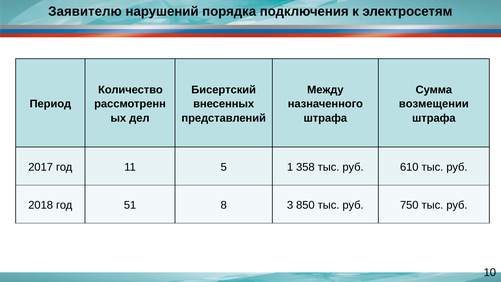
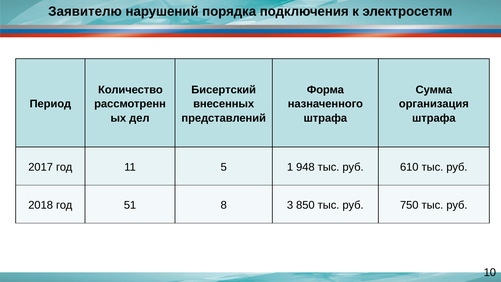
Между: Между -> Форма (325, 90)
возмещении: возмещении -> организация (434, 104)
358: 358 -> 948 (305, 167)
